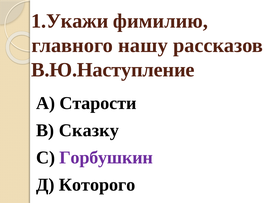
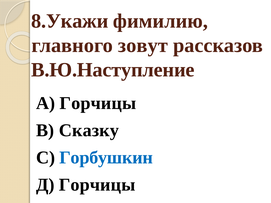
1.Укажи: 1.Укажи -> 8.Укажи (70, 21)
нашу: нашу -> зовут (143, 45)
А Старости: Старости -> Горчицы (98, 103)
Горбушкин colour: purple -> blue (106, 158)
Д Которого: Которого -> Горчицы (97, 185)
